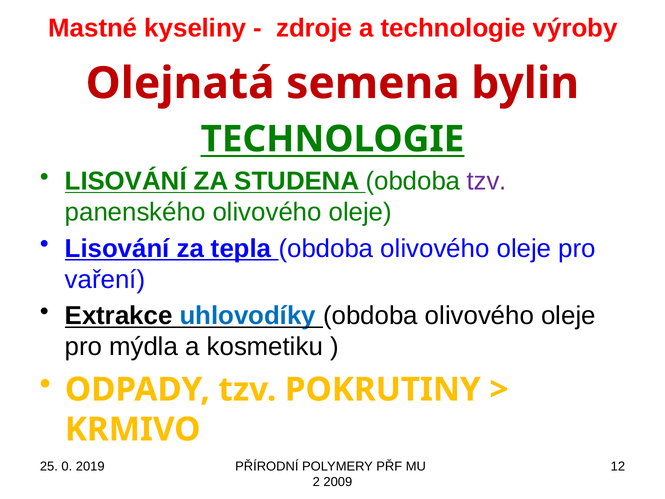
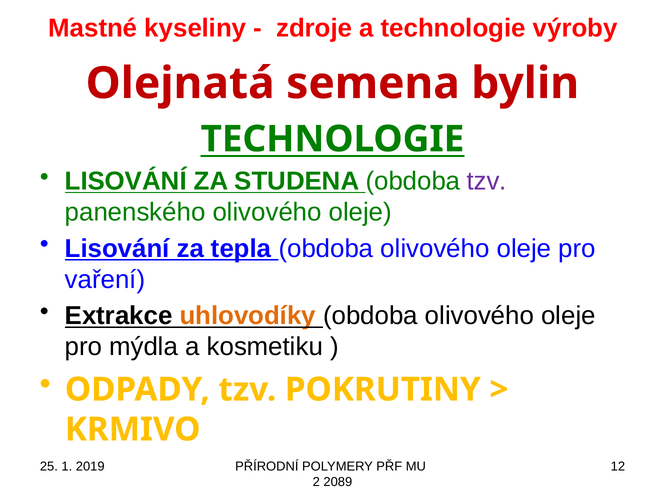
uhlovodíky colour: blue -> orange (248, 316)
0: 0 -> 1 (67, 466)
2009: 2009 -> 2089 (338, 482)
